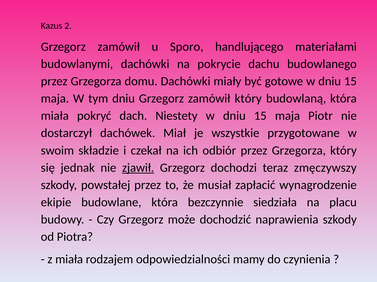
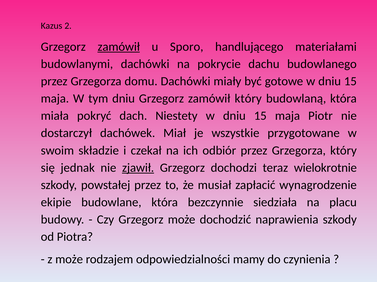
zamówił underline: none -> present (119, 47)
zmęczywszy: zmęczywszy -> wielokrotnie (325, 168)
z miała: miała -> może (69, 260)
